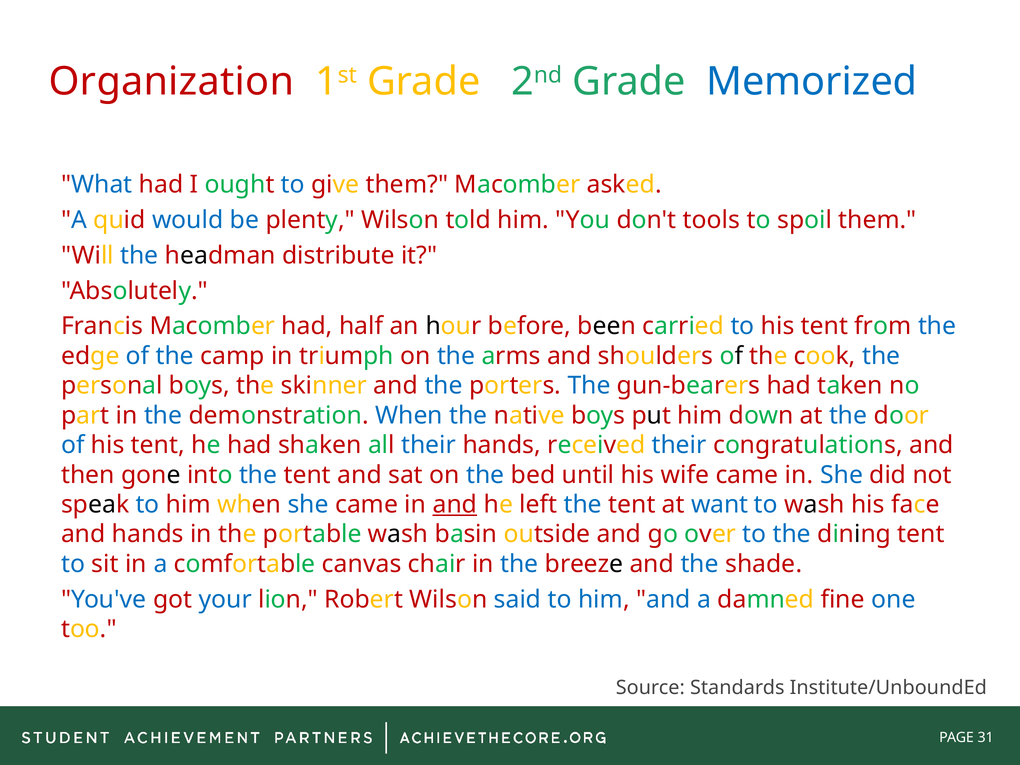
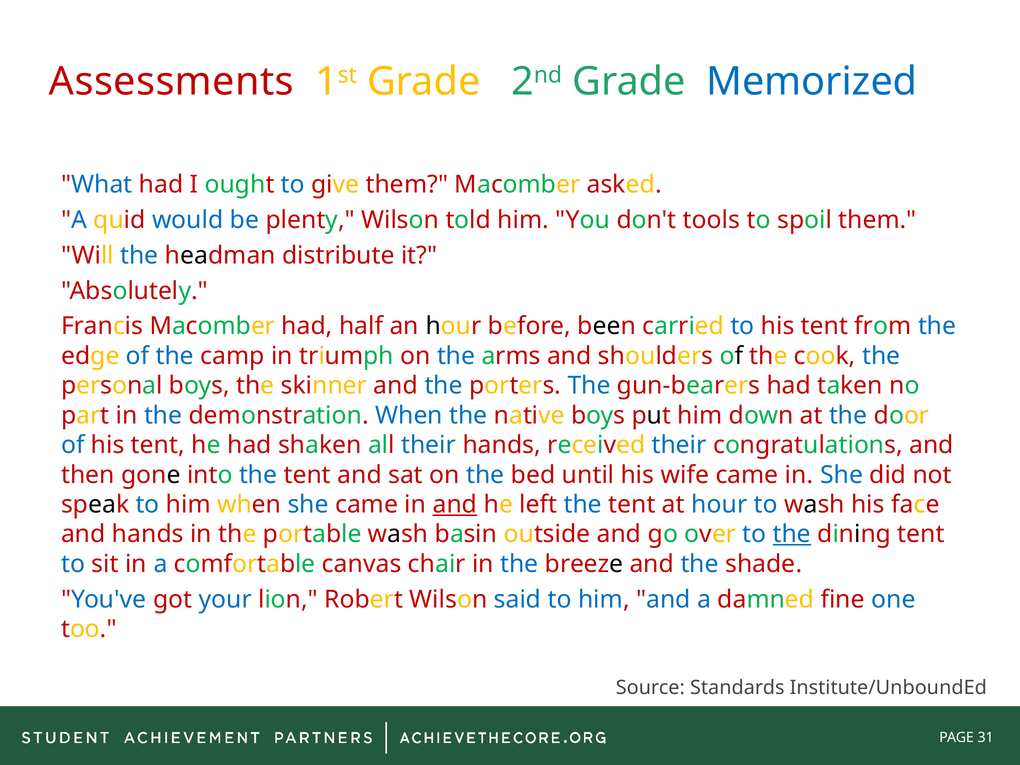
Organization: Organization -> Assessments (171, 81)
at want: want -> hour (719, 505)
the underline: none -> present (792, 534)
